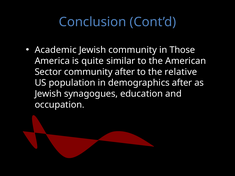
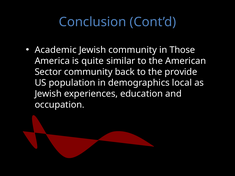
community after: after -> back (125, 72)
relative: relative -> provide (181, 72)
demographics after: after -> local (182, 83)
synagogues: synagogues -> experiences (91, 94)
